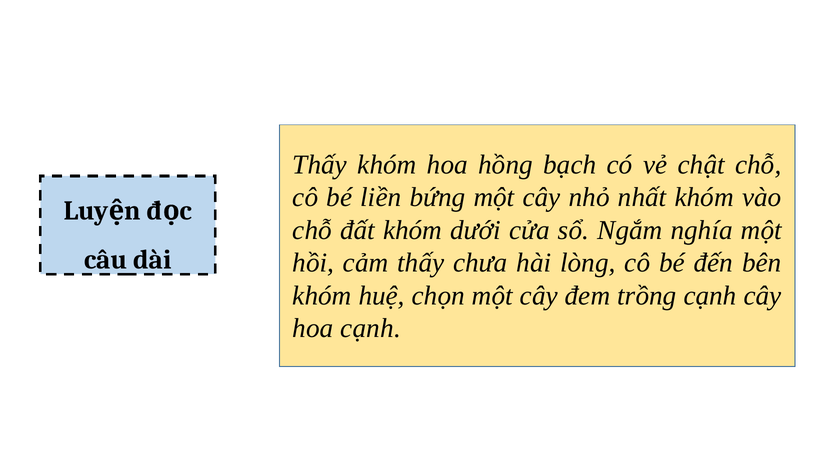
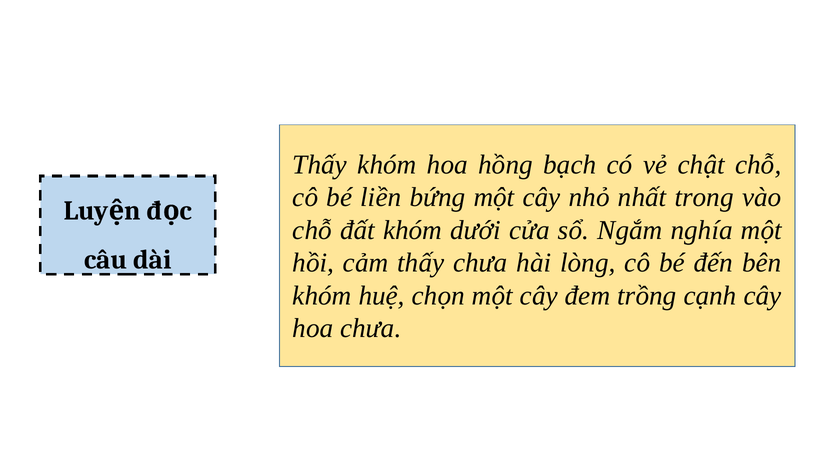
nhất khóm: khóm -> trong (704, 197)
hoa cạnh: cạnh -> chưa (371, 328)
